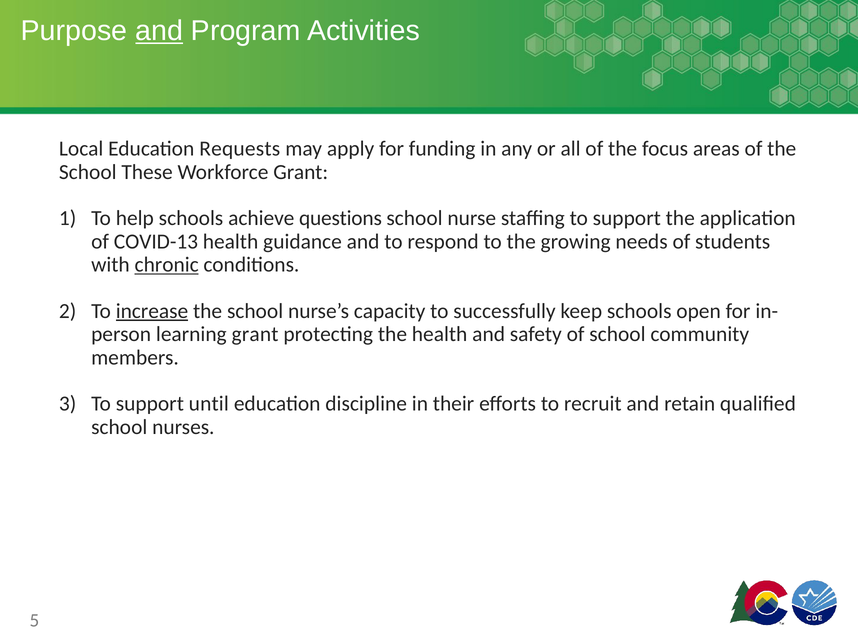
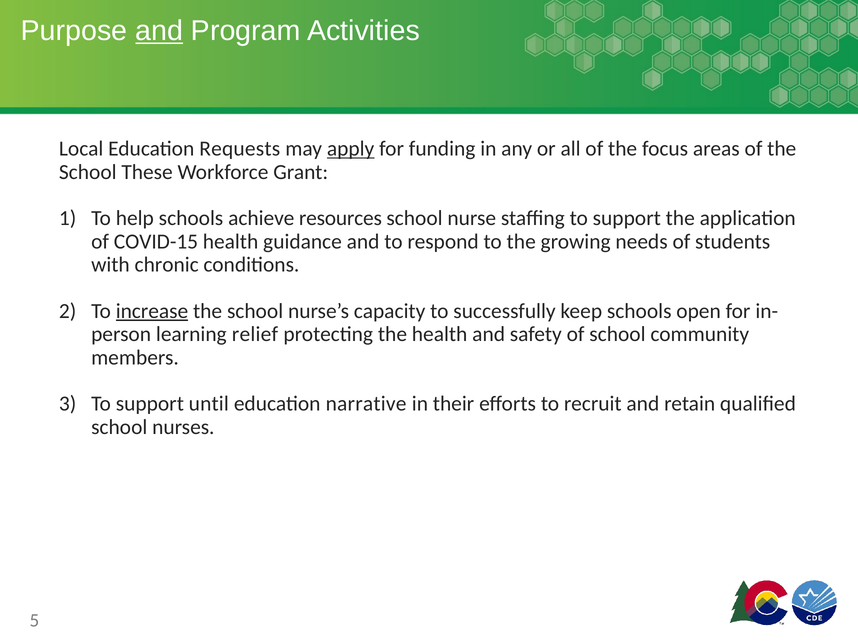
apply underline: none -> present (351, 149)
questions: questions -> resources (340, 218)
COVID-13: COVID-13 -> COVID-15 (156, 241)
chronic underline: present -> none (167, 265)
learning grant: grant -> relief (255, 334)
discipline: discipline -> narrative (366, 404)
